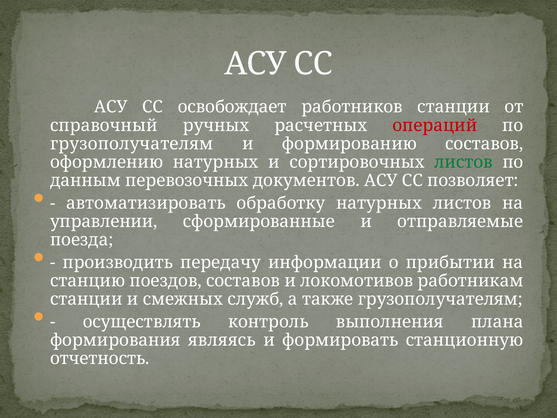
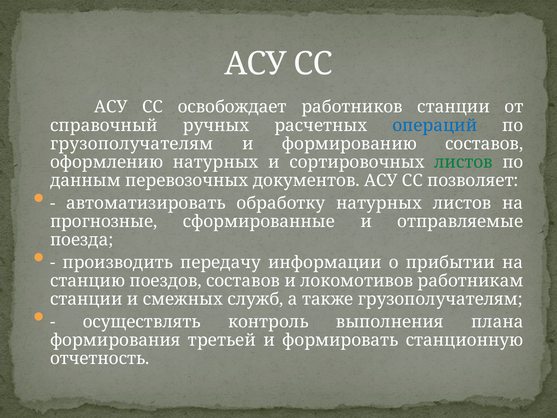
операций colour: red -> blue (435, 125)
управлении: управлении -> прогнозные (104, 221)
являясь: являясь -> третьей (222, 340)
